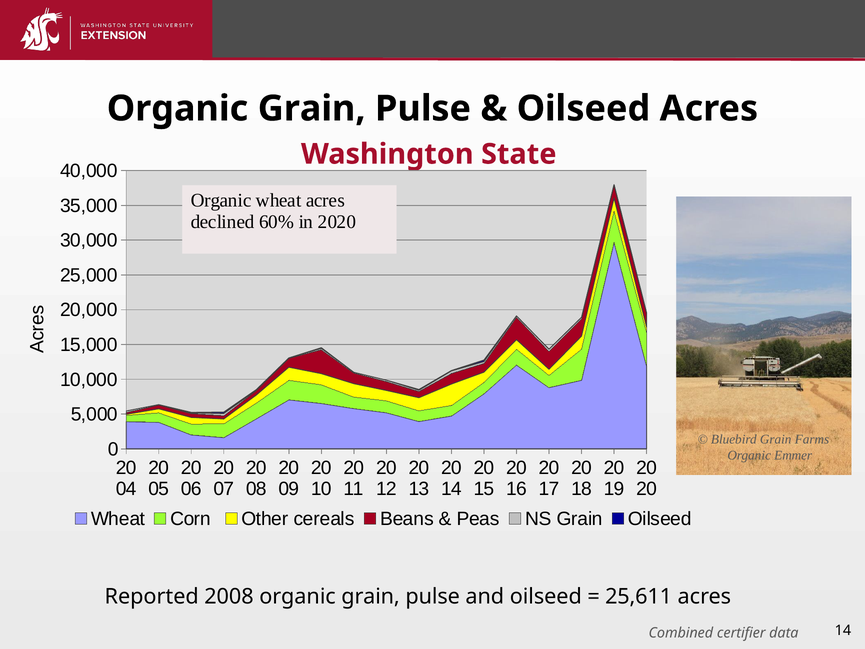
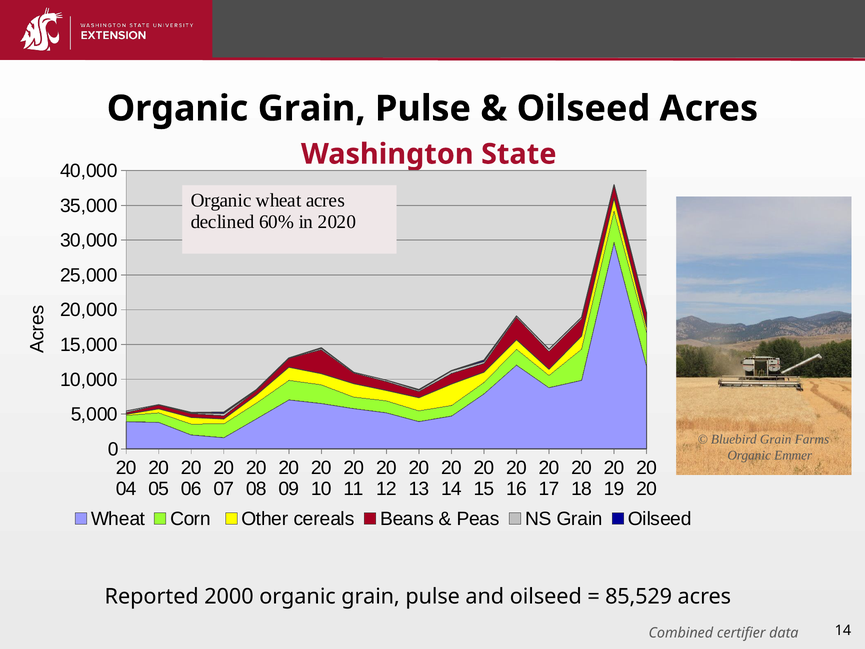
2008: 2008 -> 2000 (229, 597)
25,611: 25,611 -> 85,529 (639, 597)
